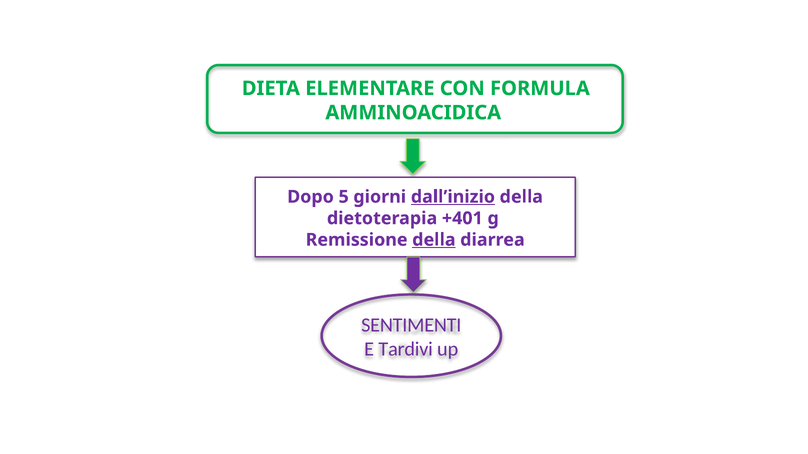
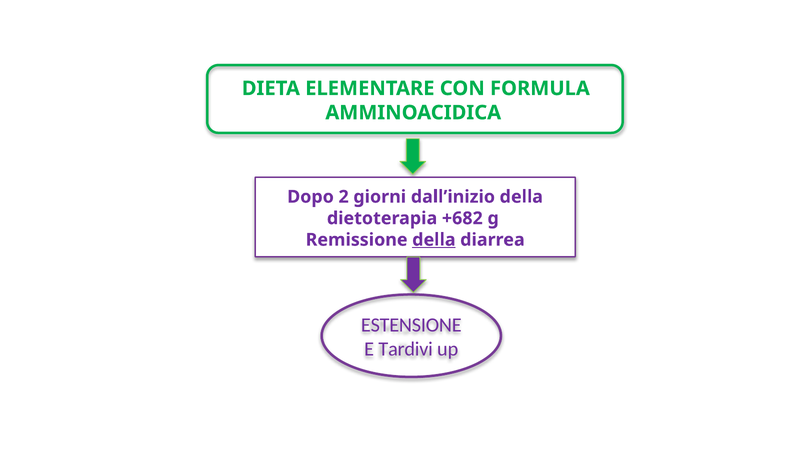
5: 5 -> 2 (344, 197)
dall’inizio underline: present -> none (453, 197)
+401: +401 -> +682 (462, 219)
SENTIMENTI: SENTIMENTI -> ESTENSIONE (411, 325)
